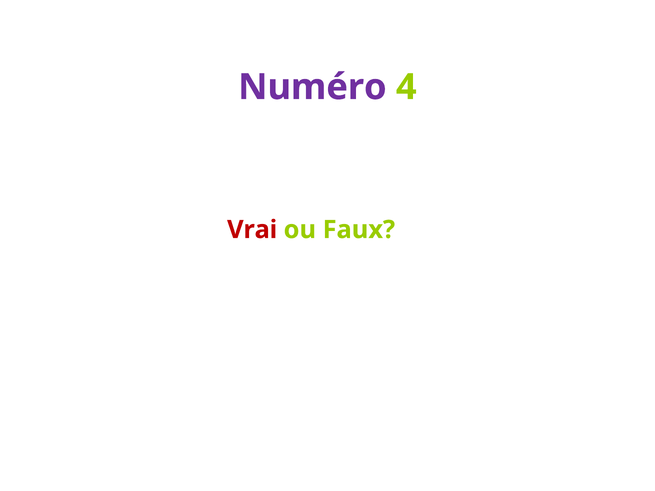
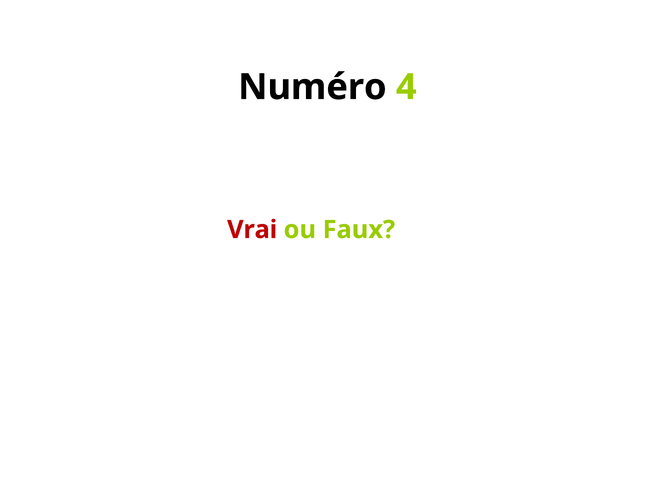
Numéro colour: purple -> black (312, 87)
